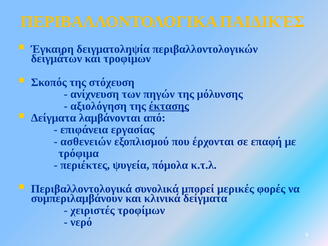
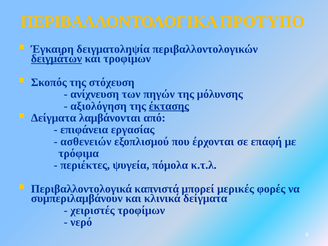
ΠΑΙΔΙΚΈΣ: ΠΑΙΔΙΚΈΣ -> ΠΡΟΤΥΠΟ (262, 22)
δειγμάτων underline: none -> present (56, 59)
συνολικά: συνολικά -> καπνιστά (157, 189)
